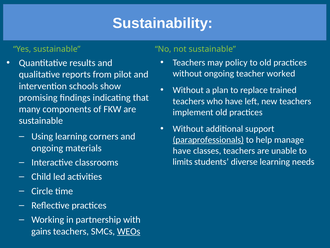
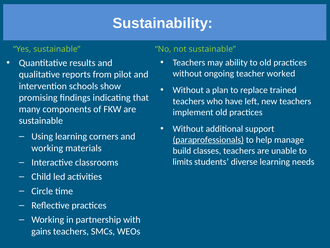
policy: policy -> ability (236, 62)
ongoing: ongoing -> working (47, 148)
have: have -> build (182, 151)
WEOs underline: present -> none (129, 231)
